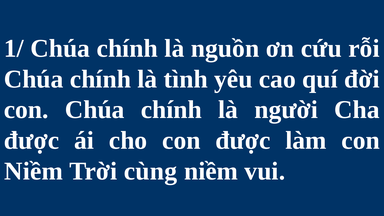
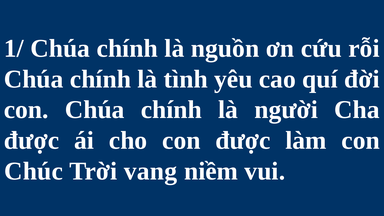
Niềm: Niềm -> Chúc (34, 171)
cùng: cùng -> vang (151, 171)
